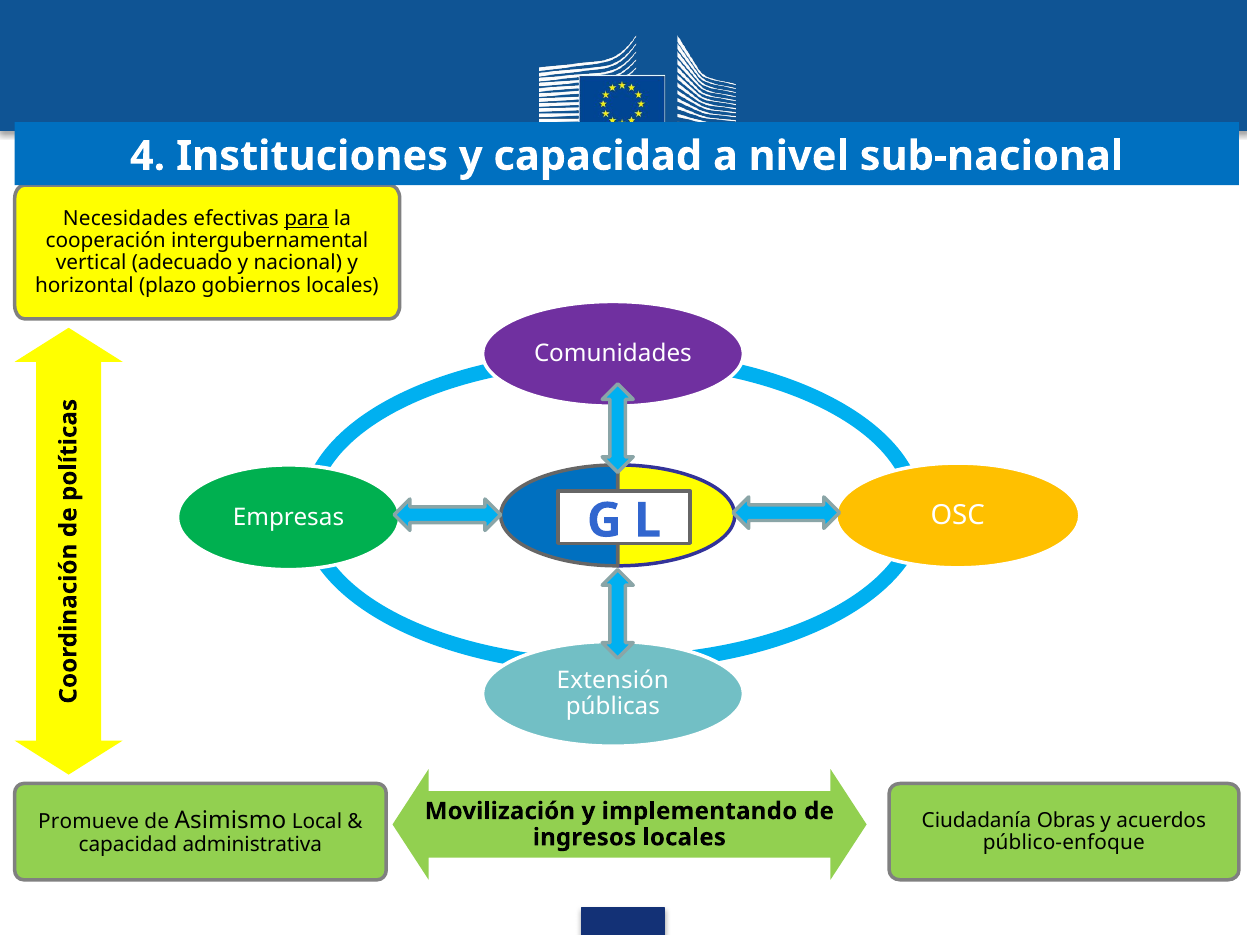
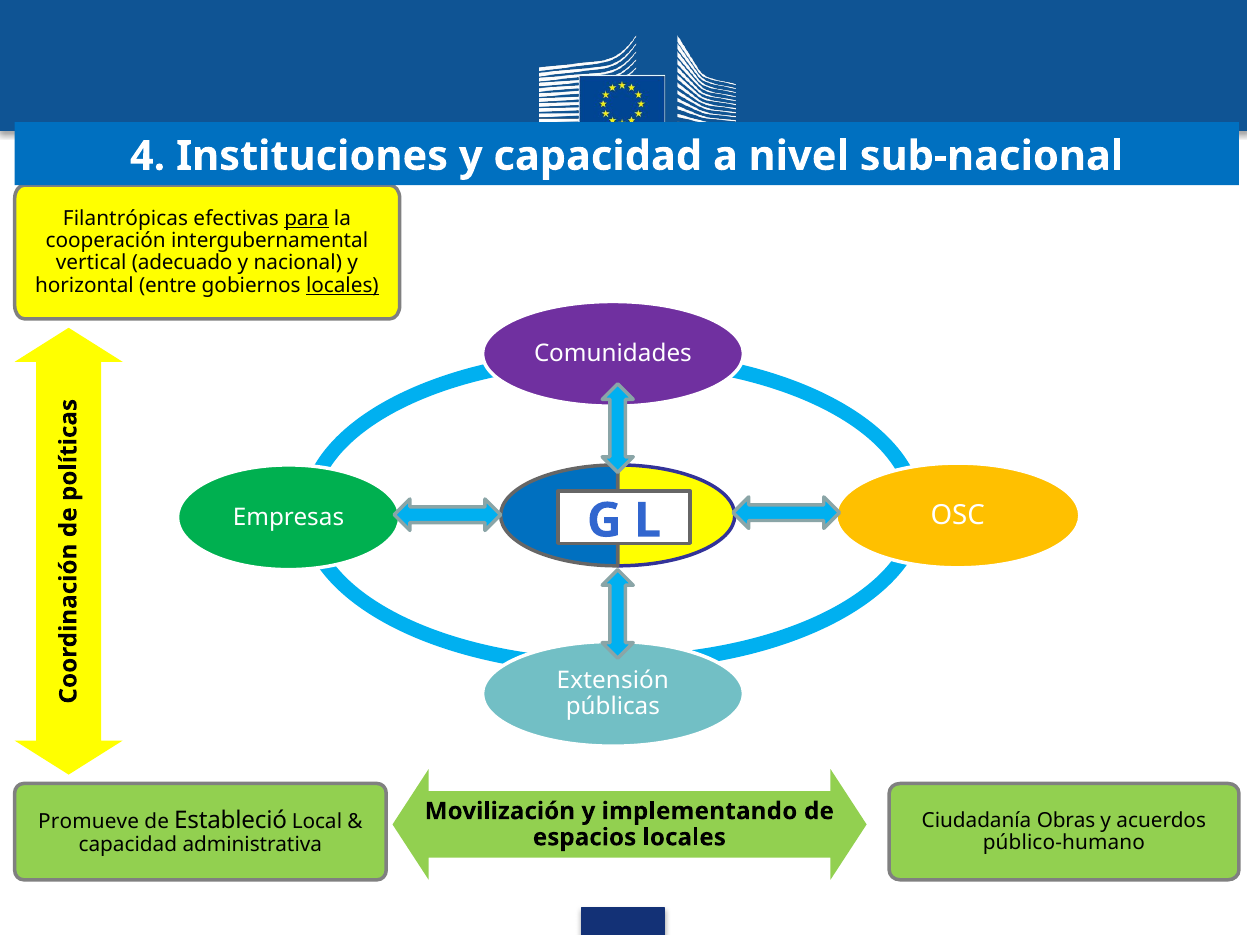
Necesidades: Necesidades -> Filantrópicas (125, 218)
plazo: plazo -> entre (168, 286)
locales underline: none -> present (342, 286)
Asimismo: Asimismo -> Estableció (231, 820)
ingresos: ingresos -> espacios (585, 838)
público-enfoque: público-enfoque -> público-humano (1064, 843)
